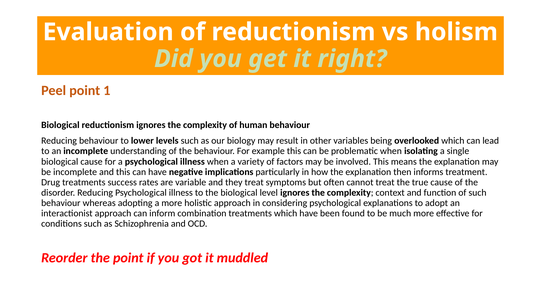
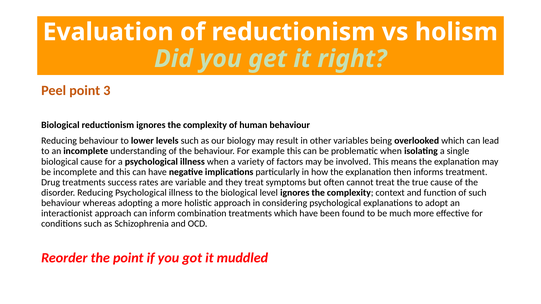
1: 1 -> 3 (107, 91)
